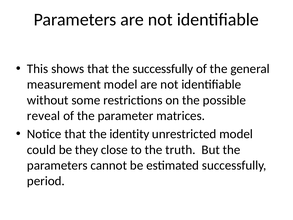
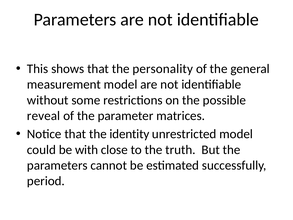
the successfully: successfully -> personality (163, 69)
they: they -> with (87, 150)
